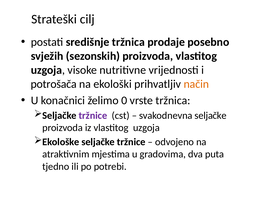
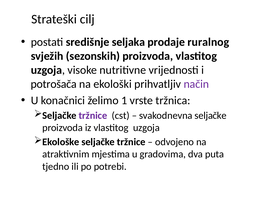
središnje tržnica: tržnica -> seljaka (128, 42)
posebno: posebno -> ruralnog (208, 42)
način colour: orange -> purple (196, 84)
0: 0 -> 1 (124, 100)
